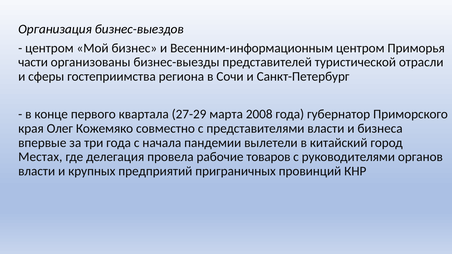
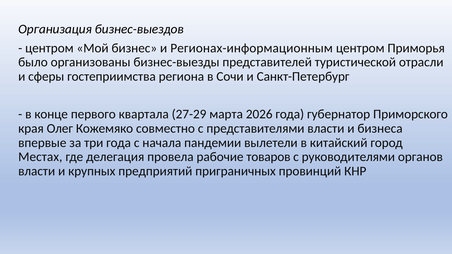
Весенним-информационным: Весенним-информационным -> Регионах-информационным (252, 48)
части: части -> было (33, 62)
2008: 2008 -> 2026 (259, 114)
